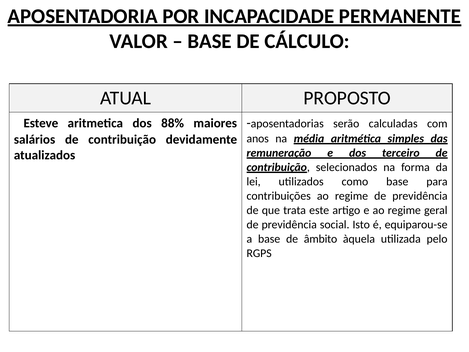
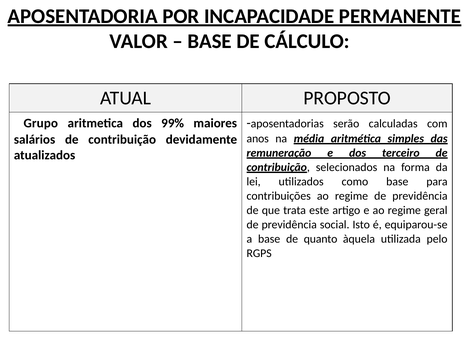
Esteve: Esteve -> Grupo (41, 123)
88%: 88% -> 99% (173, 123)
âmbito: âmbito -> quanto (321, 239)
